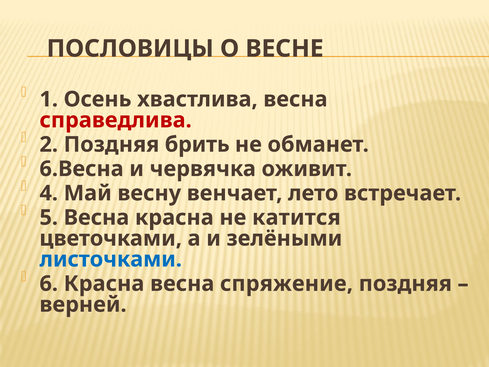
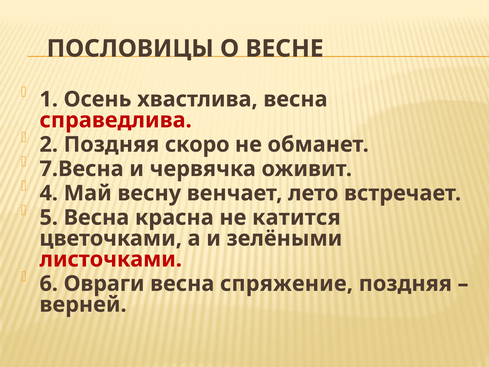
брить: брить -> скоро (197, 144)
6.Весна: 6.Весна -> 7.Весна (82, 169)
листочками colour: blue -> red (111, 259)
6 Красна: Красна -> Овраги (104, 283)
